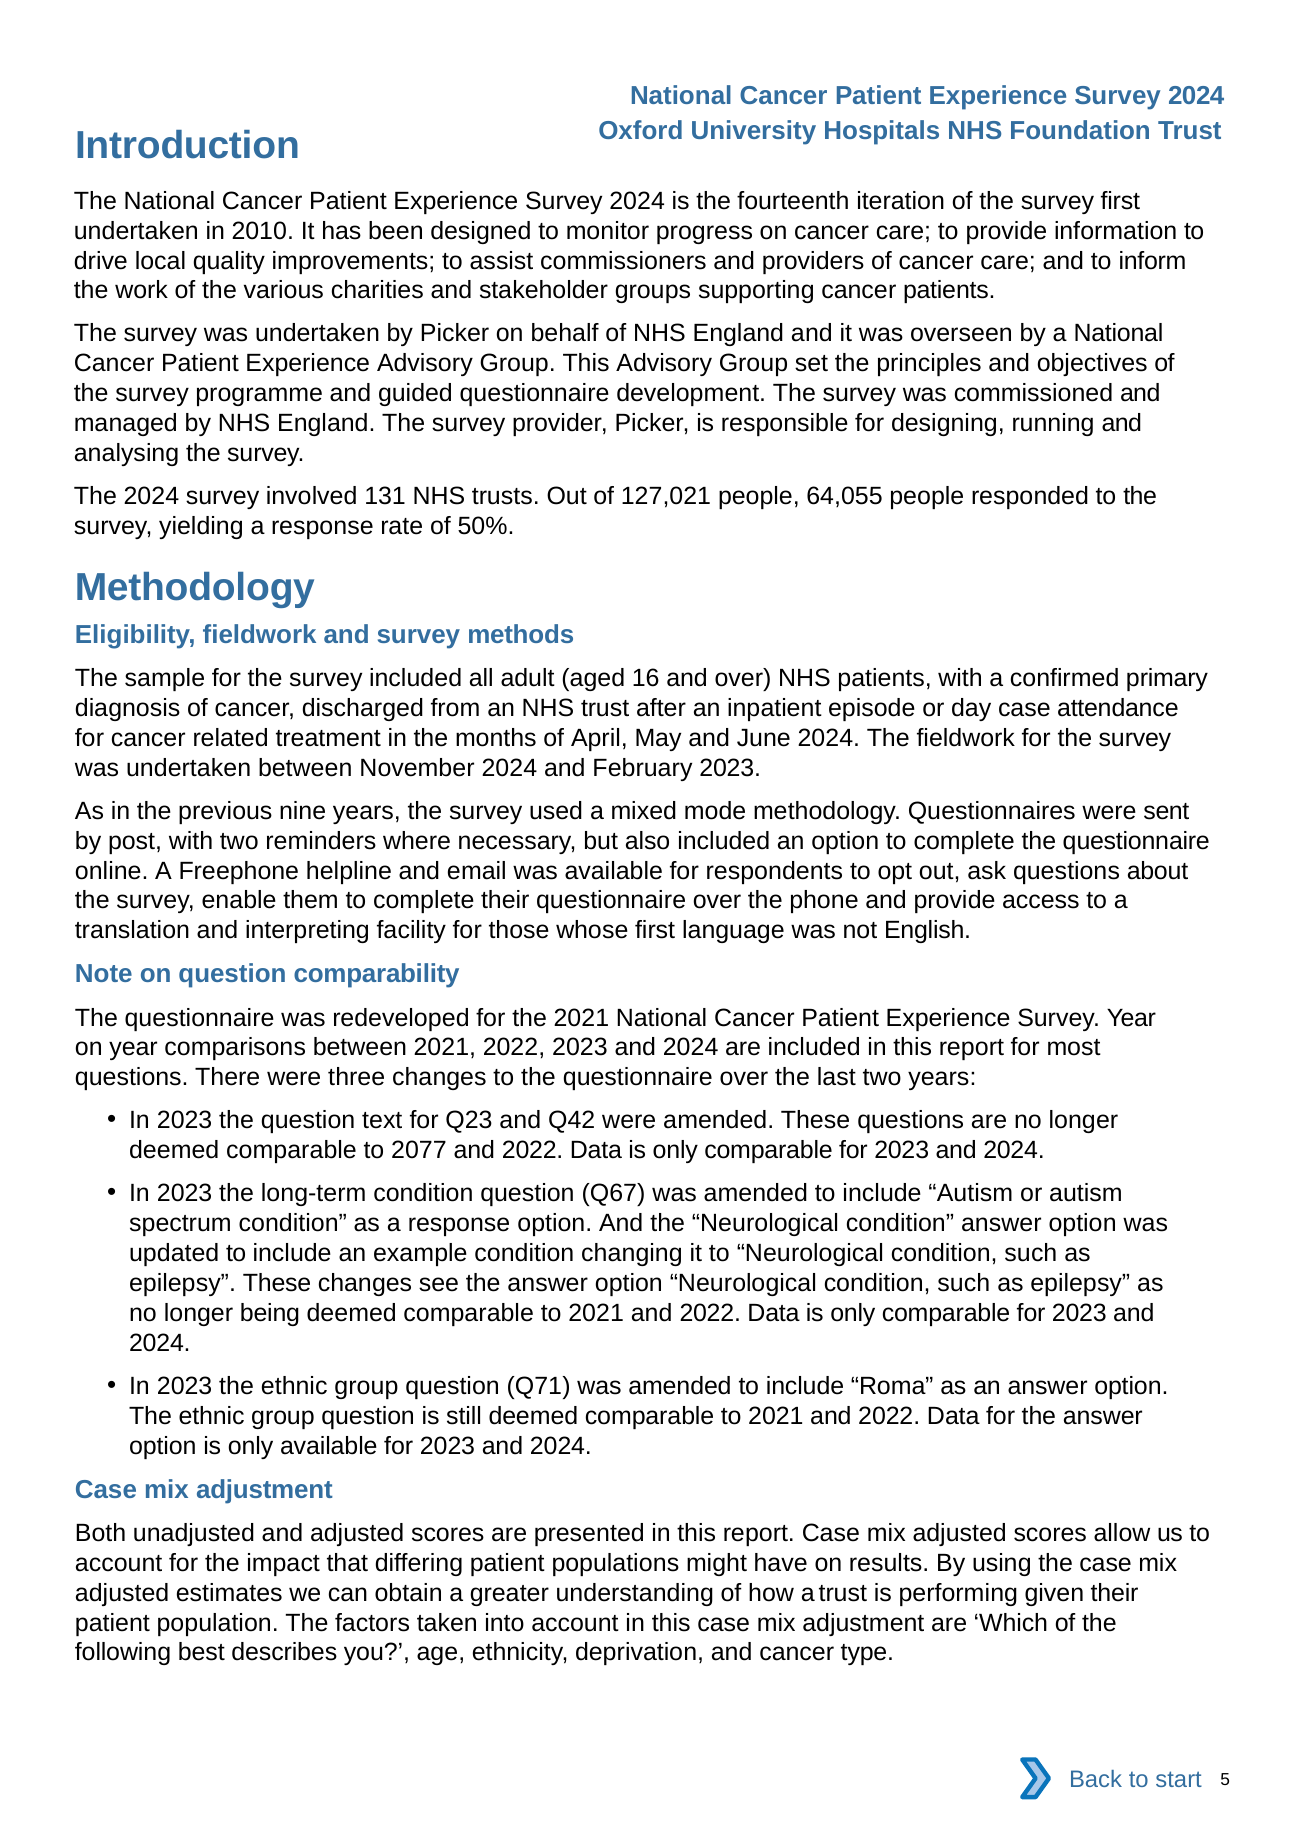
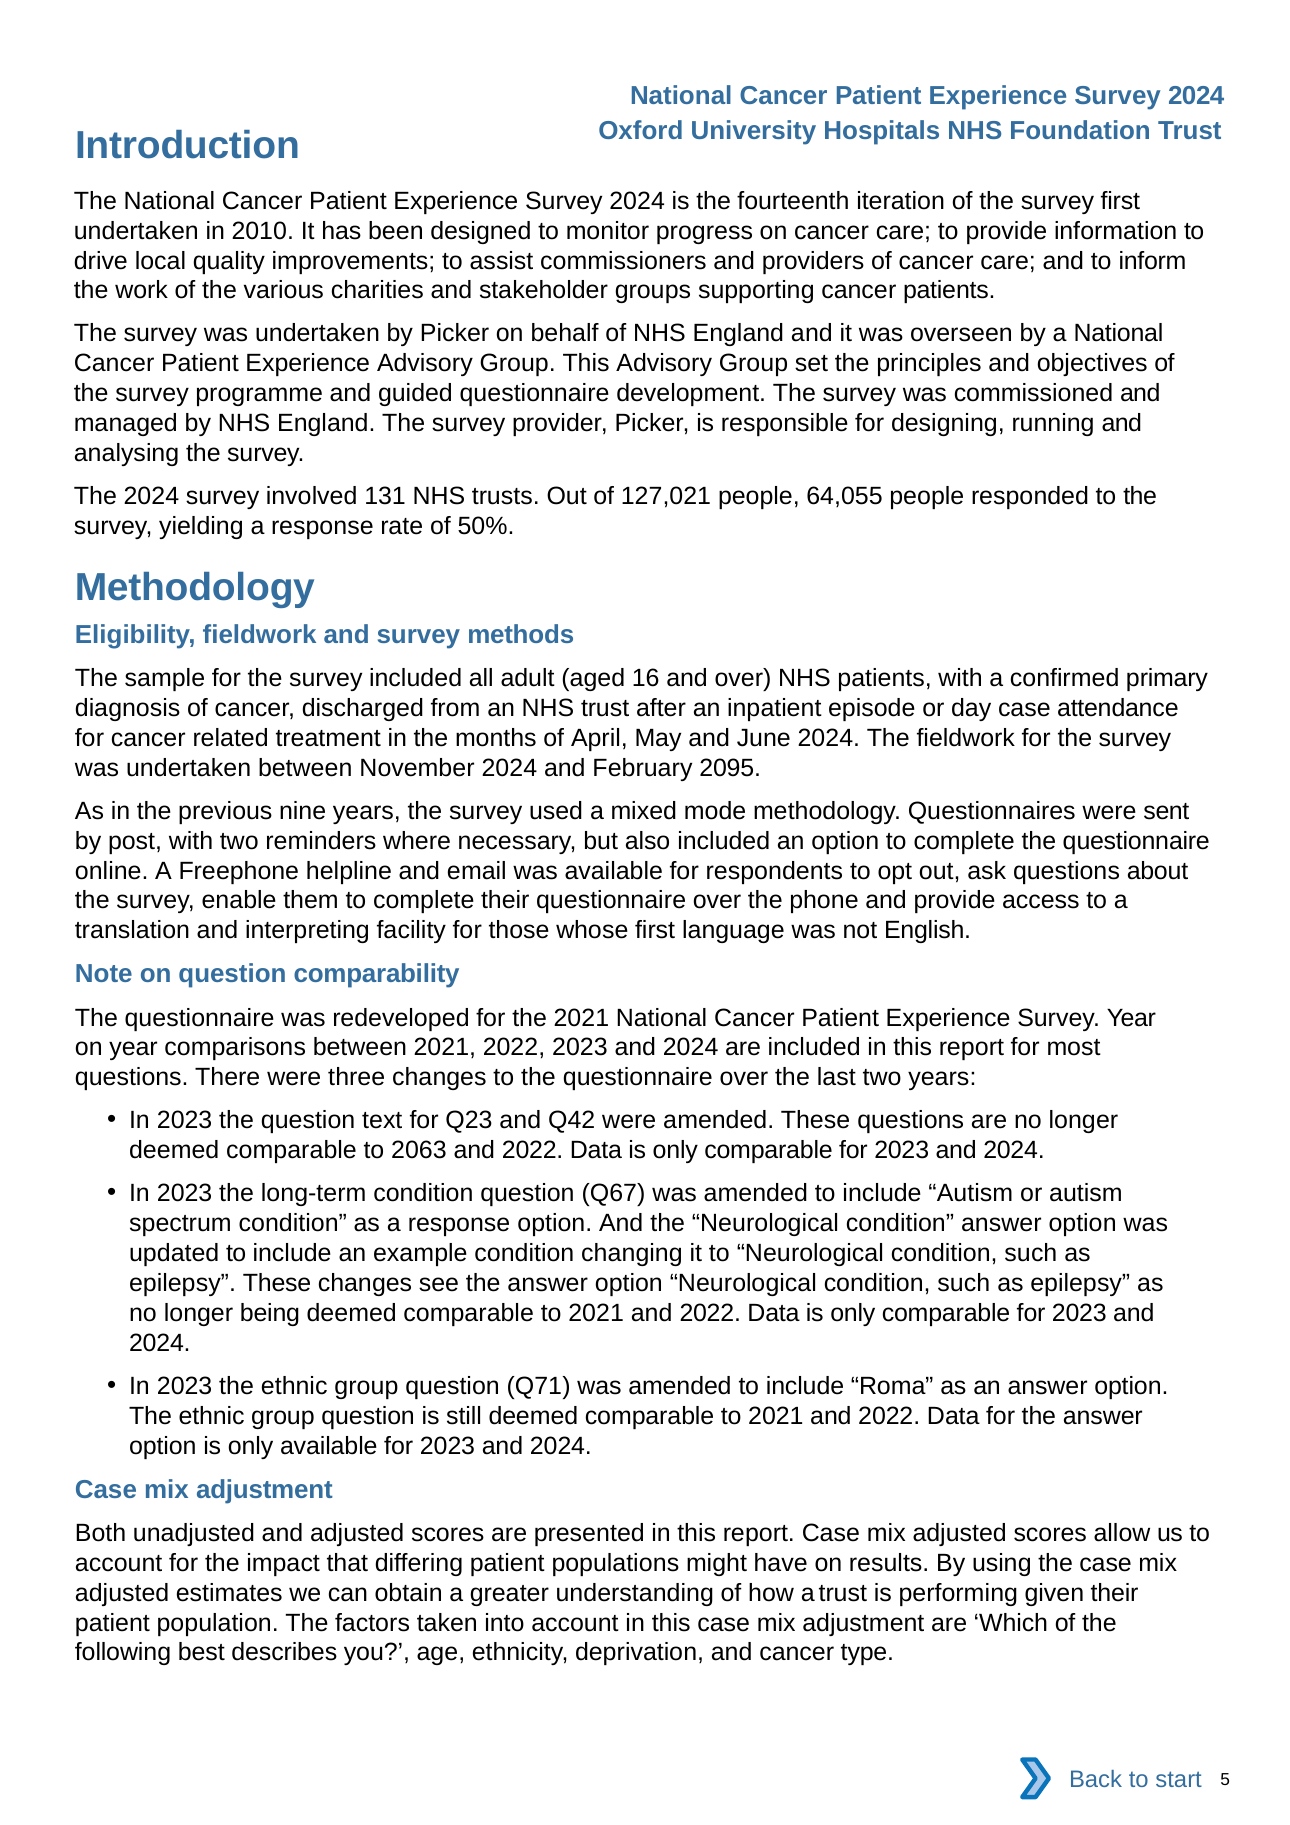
February 2023: 2023 -> 2095 (730, 768)
2077: 2077 -> 2063 (419, 1151)
